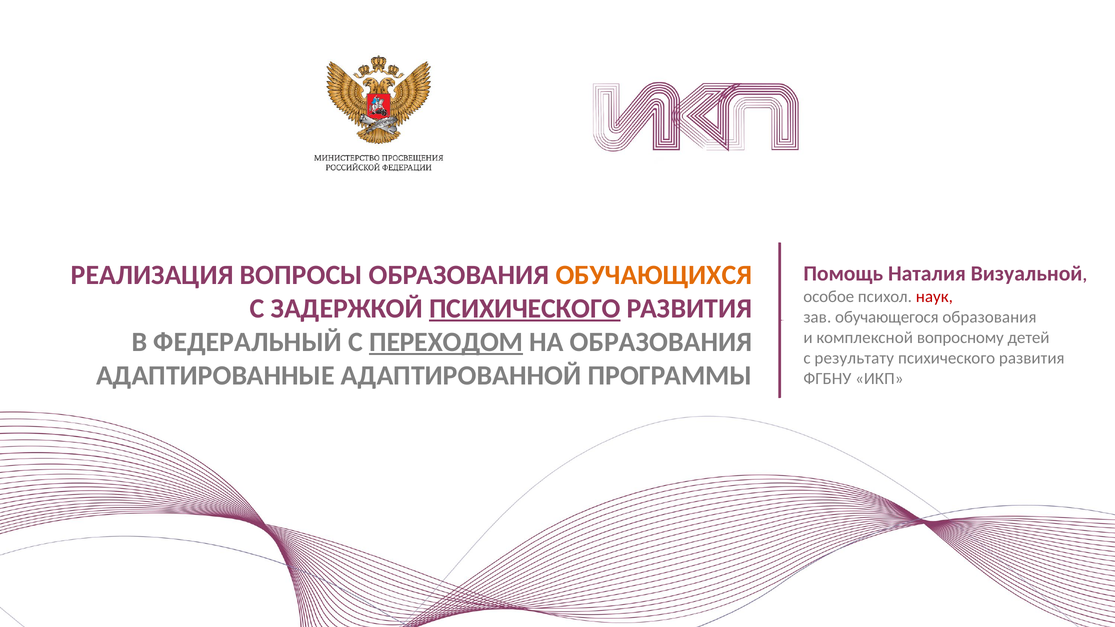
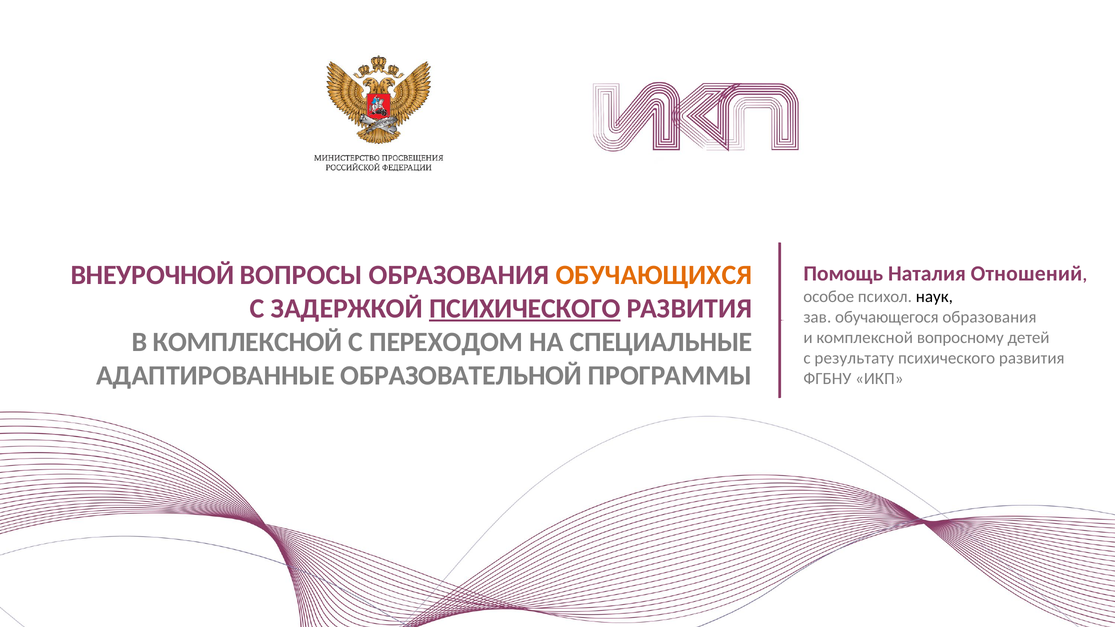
РЕАЛИЗАЦИЯ: РЕАЛИЗАЦИЯ -> ВНЕУРОЧНОЙ (152, 275)
Визуальной: Визуальной -> Отношений (1026, 274)
наук colour: red -> black (934, 297)
В ФЕДЕРАЛЬНЫЙ: ФЕДЕРАЛЬНЫЙ -> КОМПЛЕКСНОЙ (248, 342)
ПЕРЕХОДОМ underline: present -> none (446, 342)
НА ОБРАЗОВАНИЯ: ОБРАЗОВАНИЯ -> СПЕЦИАЛЬНЫЕ (661, 342)
АДАПТИРОВАННОЙ: АДАПТИРОВАННОЙ -> ОБРАЗОВАТЕЛЬНОЙ (461, 376)
